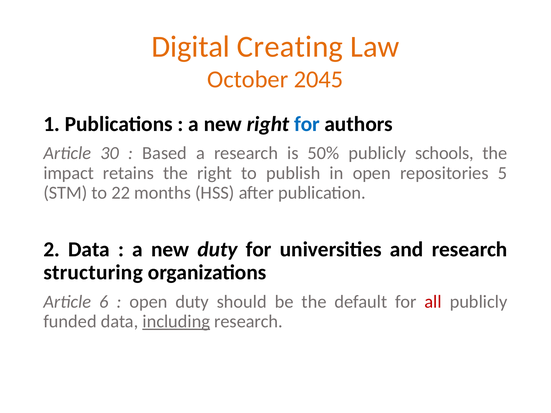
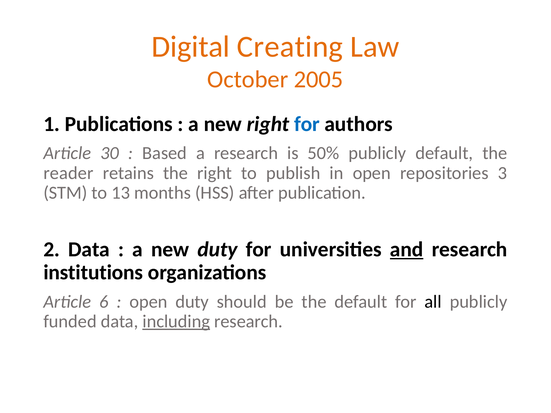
2045: 2045 -> 2005 (319, 79)
publicly schools: schools -> default (444, 153)
impact: impact -> reader (68, 173)
5: 5 -> 3 (502, 173)
22: 22 -> 13 (121, 193)
and underline: none -> present (407, 250)
structuring: structuring -> institutions (93, 273)
all colour: red -> black (433, 302)
